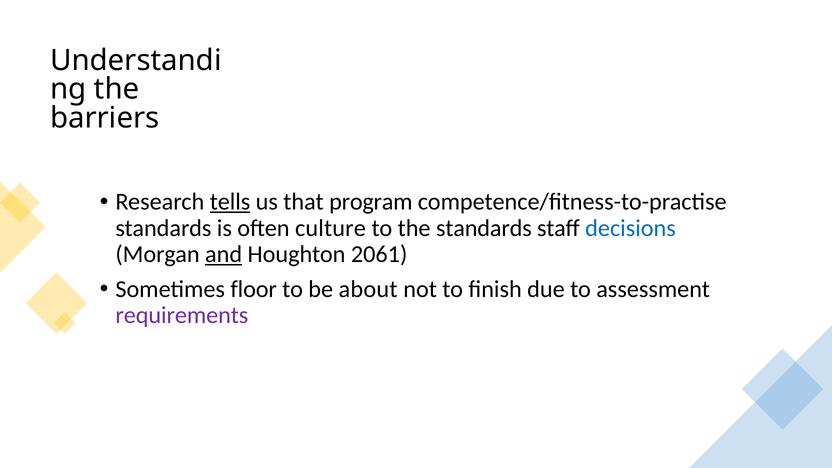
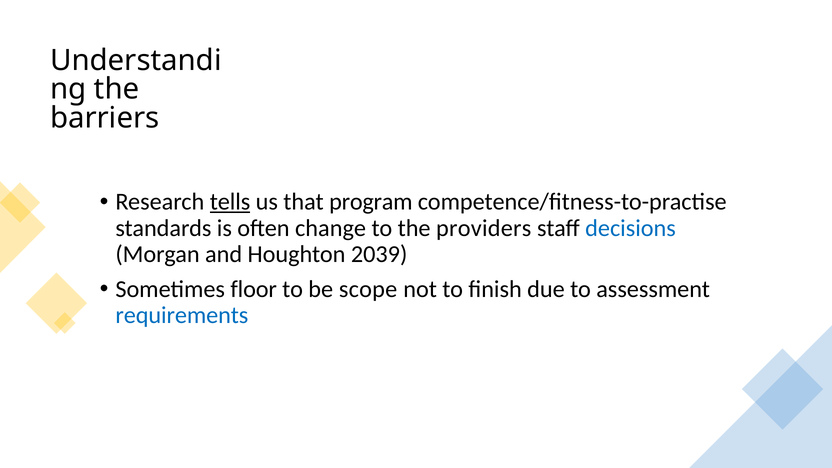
culture: culture -> change (331, 228)
the standards: standards -> providers (484, 228)
and underline: present -> none (224, 254)
2061: 2061 -> 2039 (379, 254)
about: about -> scope (368, 289)
requirements colour: purple -> blue (182, 315)
